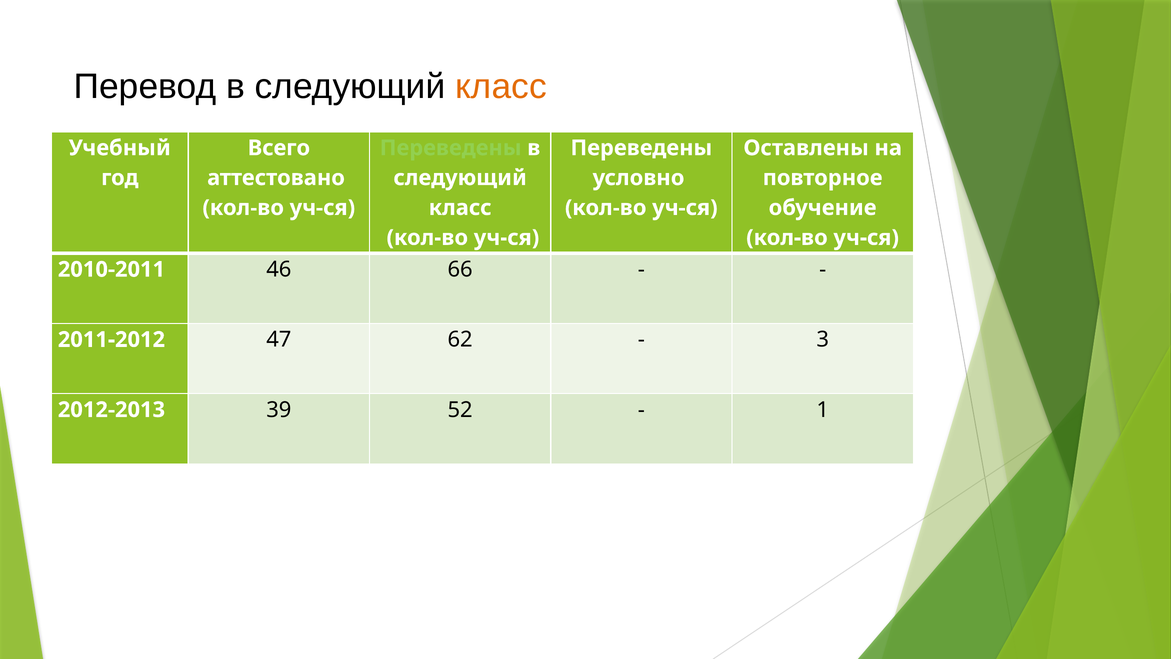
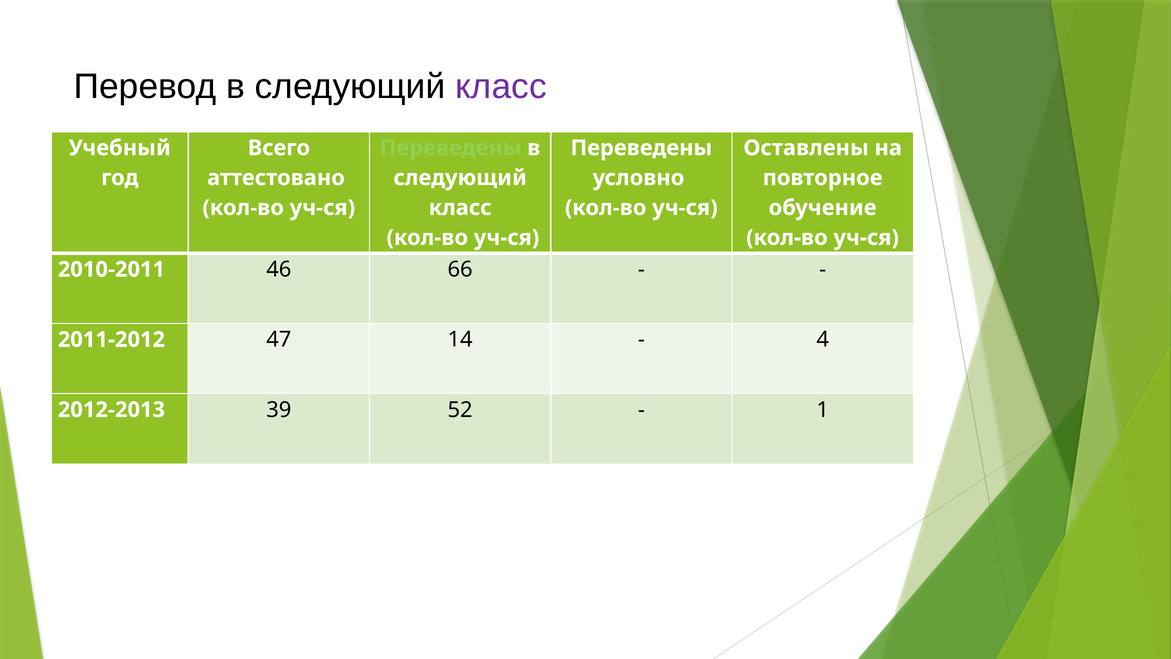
класс colour: orange -> purple (501, 87)
62: 62 -> 14 (460, 339)
3: 3 -> 4 (823, 339)
